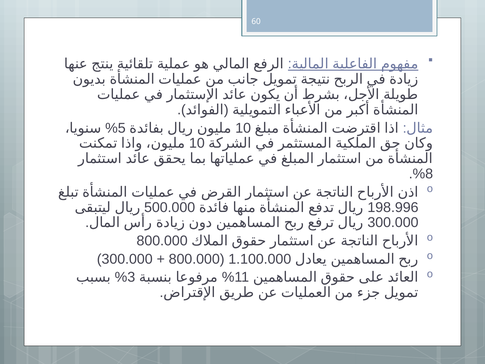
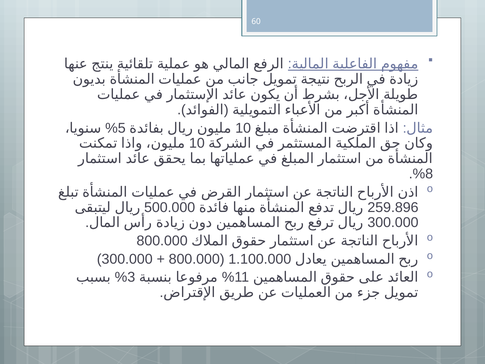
198.996: 198.996 -> 259.896 (393, 207)
